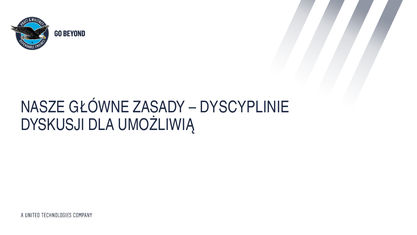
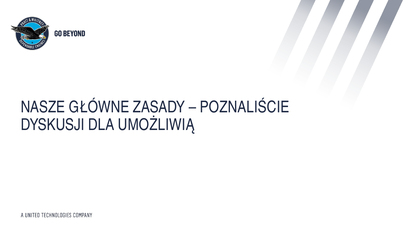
DYSCYPLINIE: DYSCYPLINIE -> POZNALIŚCIE (245, 107)
